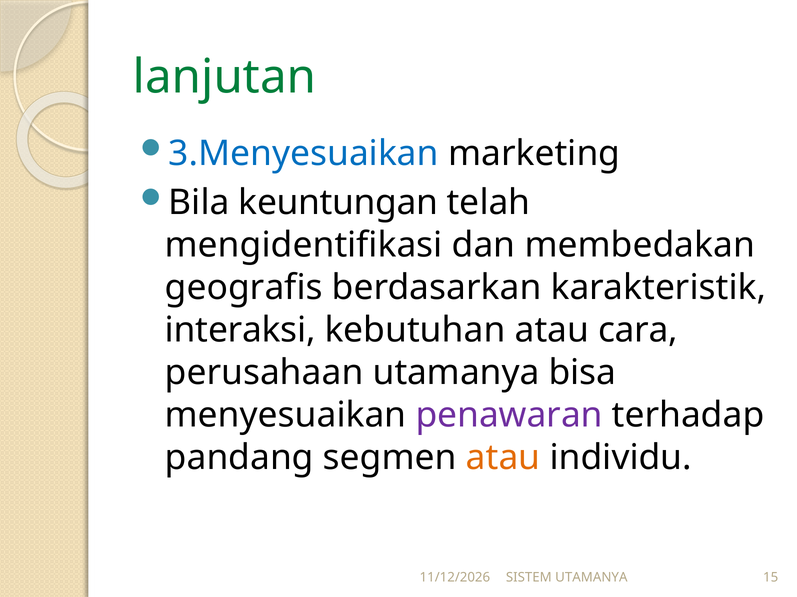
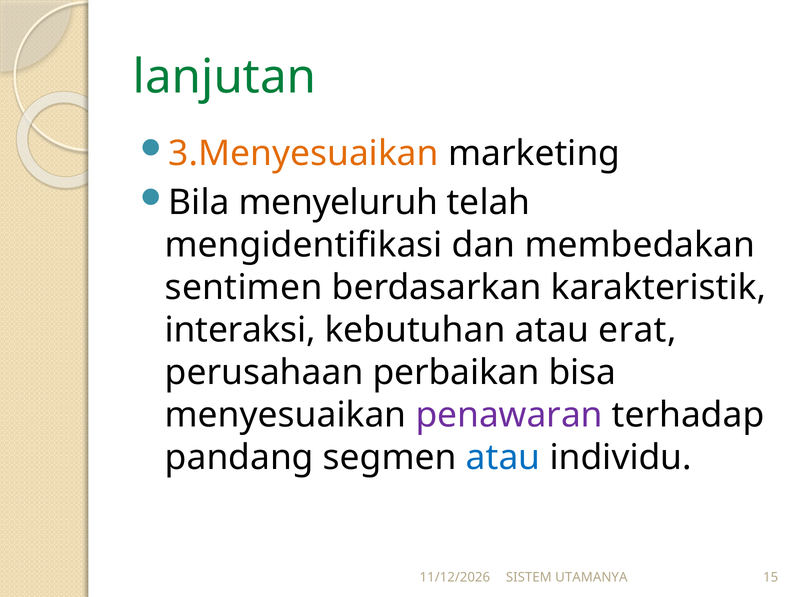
3.Menyesuaikan colour: blue -> orange (304, 154)
keuntungan: keuntungan -> menyeluruh (338, 203)
geografis: geografis -> sentimen (244, 288)
cara: cara -> erat (638, 331)
perusahaan utamanya: utamanya -> perbaikan (456, 373)
atau colour: orange -> blue (503, 458)
